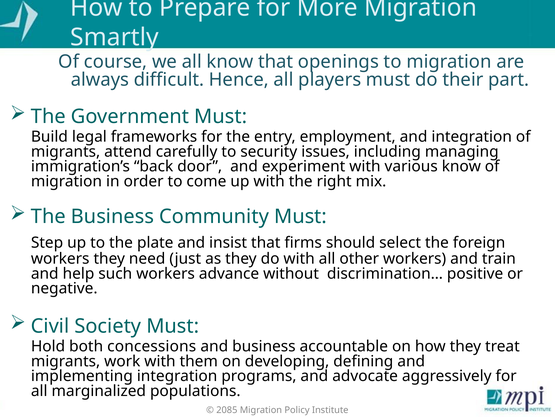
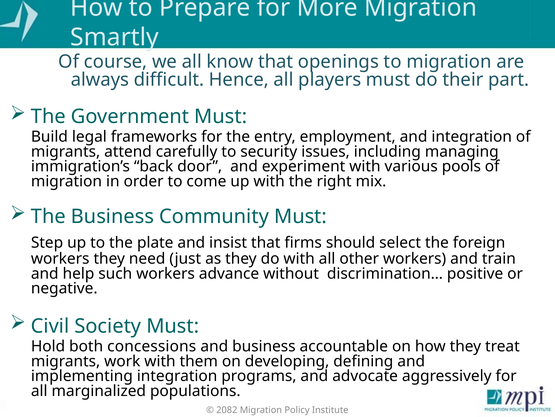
various know: know -> pools (461, 166)
2085: 2085 -> 2082 (227, 409)
